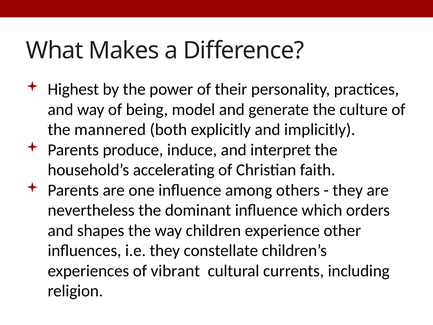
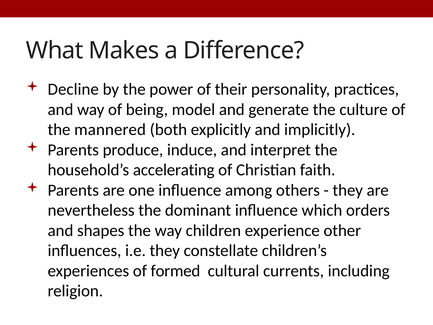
Highest: Highest -> Decline (73, 89)
vibrant: vibrant -> formed (175, 271)
